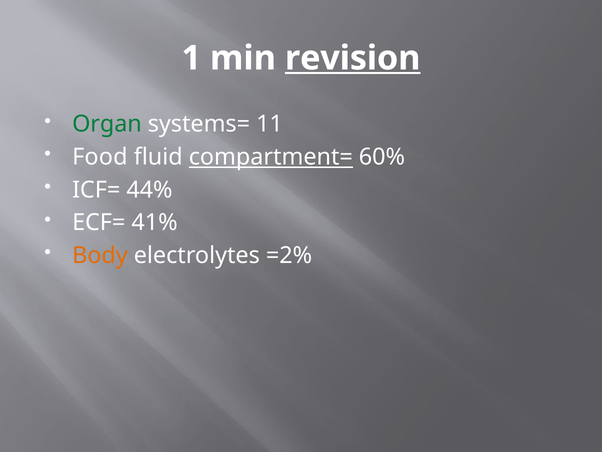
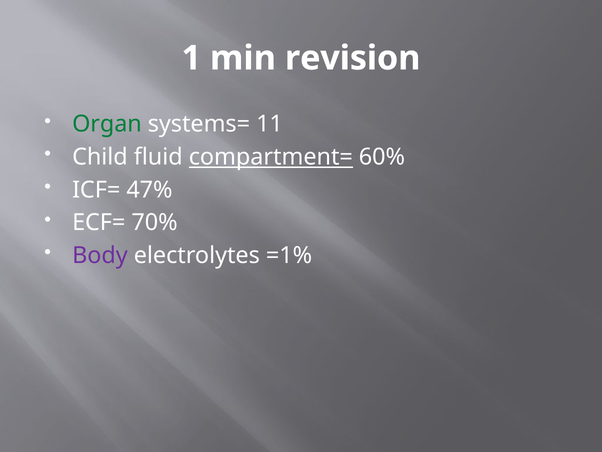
revision underline: present -> none (353, 58)
Food: Food -> Child (100, 157)
44%: 44% -> 47% (149, 190)
41%: 41% -> 70% (155, 222)
Body colour: orange -> purple (100, 255)
=2%: =2% -> =1% (289, 255)
